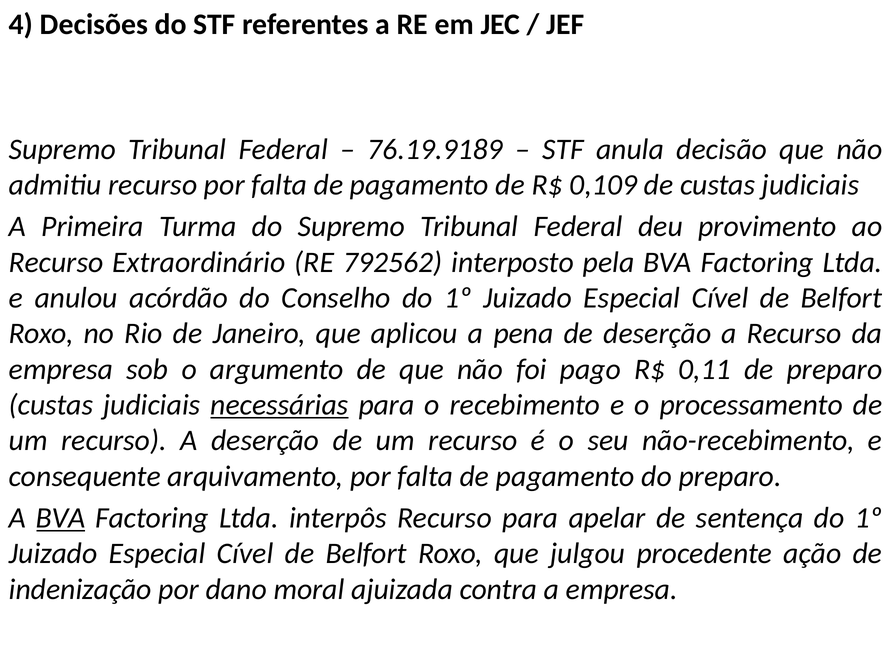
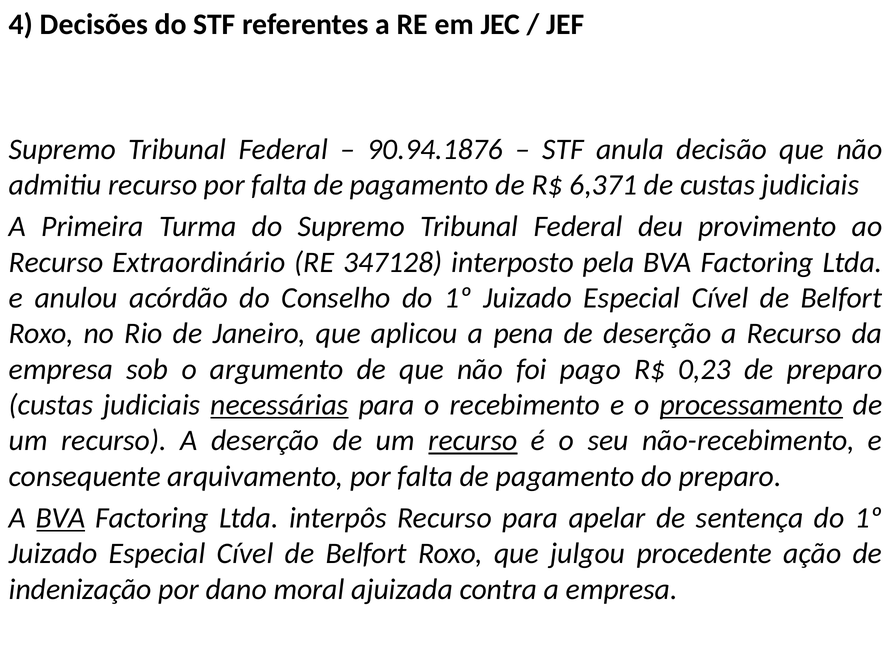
76.19.9189: 76.19.9189 -> 90.94.1876 (435, 149)
0,109: 0,109 -> 6,371 (603, 185)
792562: 792562 -> 347128 (393, 262)
0,11: 0,11 -> 0,23 (705, 369)
processamento underline: none -> present (751, 405)
recurso underline: none -> present (473, 441)
